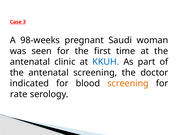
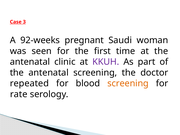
98-weeks: 98-weeks -> 92-weeks (40, 40)
KKUH colour: blue -> purple (106, 62)
indicated: indicated -> repeated (29, 83)
